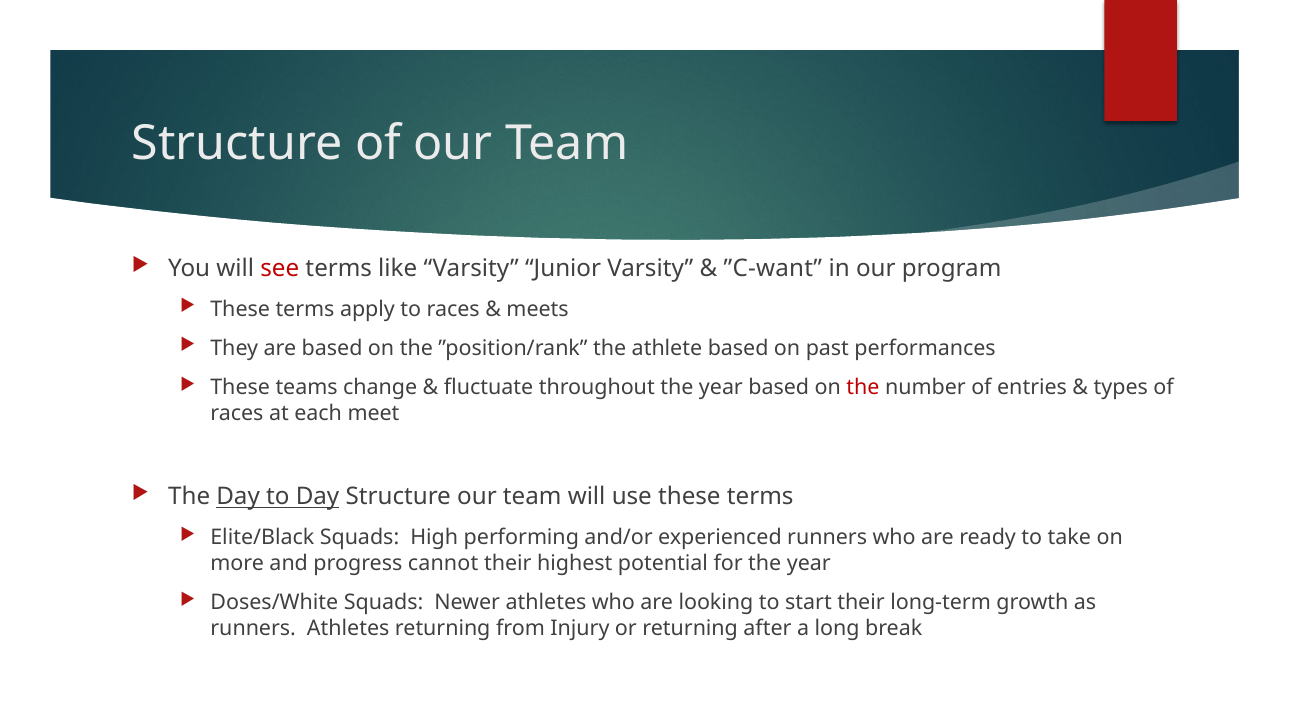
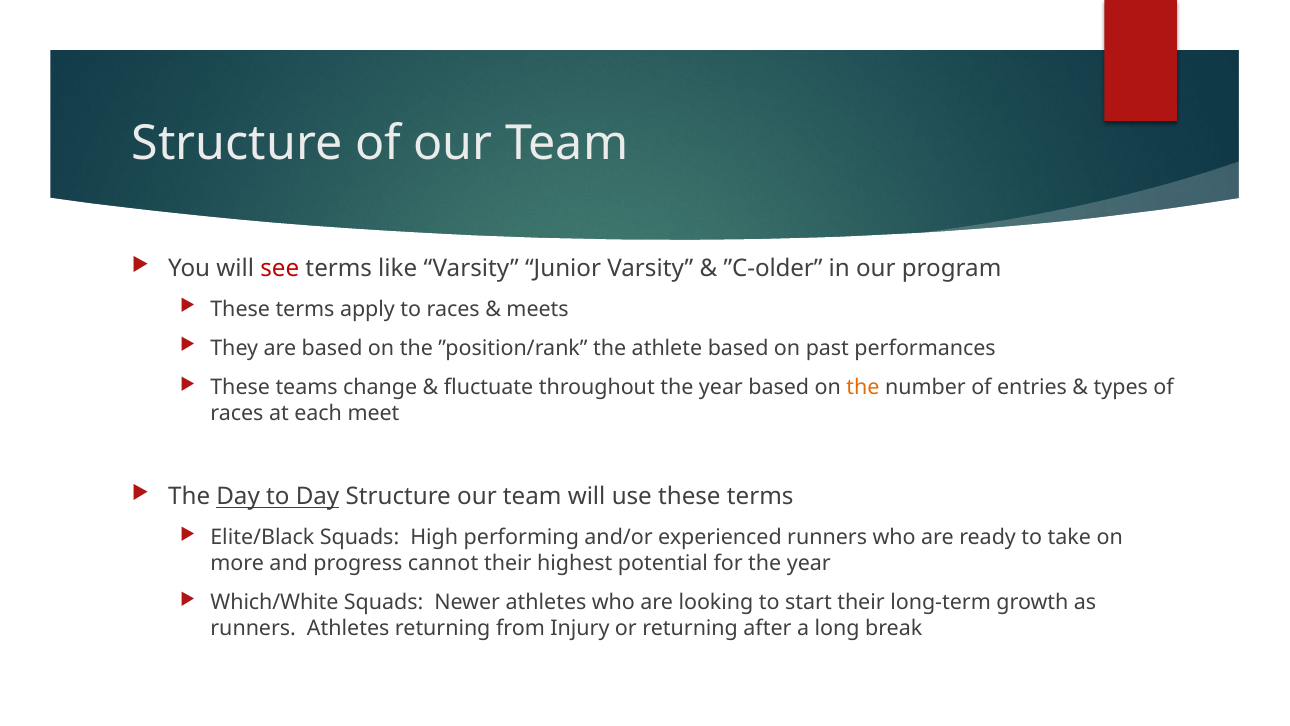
”C-want: ”C-want -> ”C-older (773, 268)
the colour: red -> orange (863, 387)
Doses/White: Doses/White -> Which/White (274, 602)
